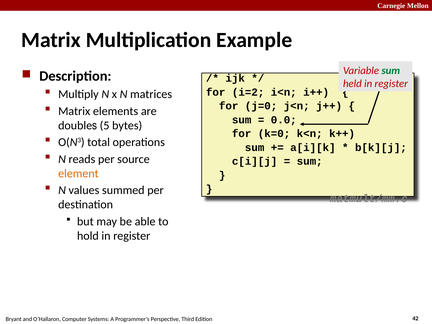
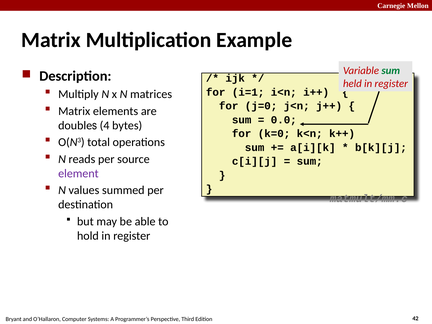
i=2: i=2 -> i=1 (248, 92)
5: 5 -> 4 (105, 125)
element colour: orange -> purple (78, 173)
